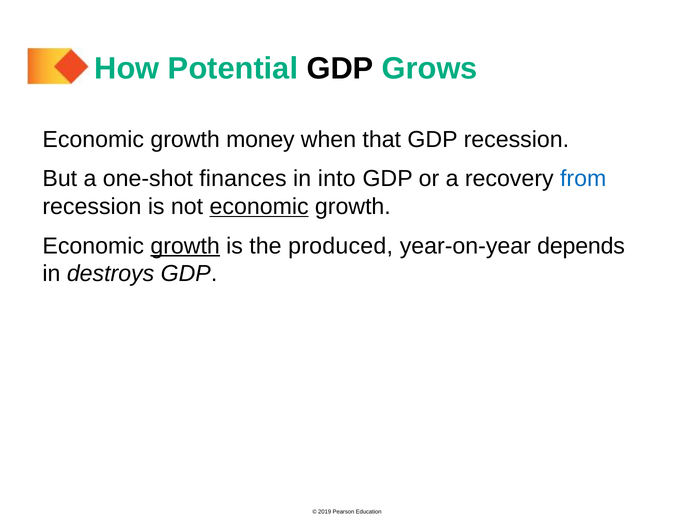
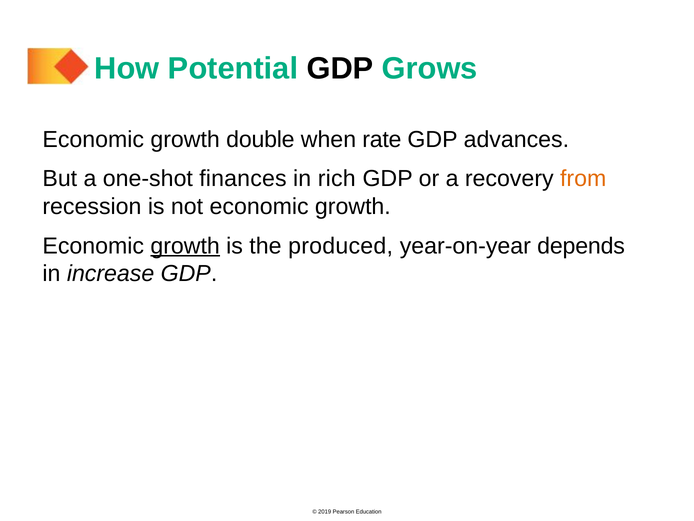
money: money -> double (260, 139)
that: that -> rate (382, 139)
GDP recession: recession -> advances (516, 139)
into: into -> rich (337, 179)
from colour: blue -> orange (583, 179)
economic underline: present -> none (259, 206)
destroys: destroys -> increase (111, 273)
